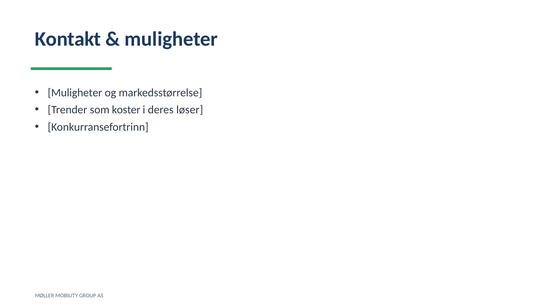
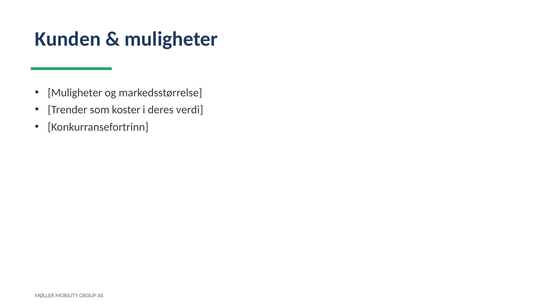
Kontakt: Kontakt -> Kunden (68, 39)
løser: løser -> verdi (190, 110)
